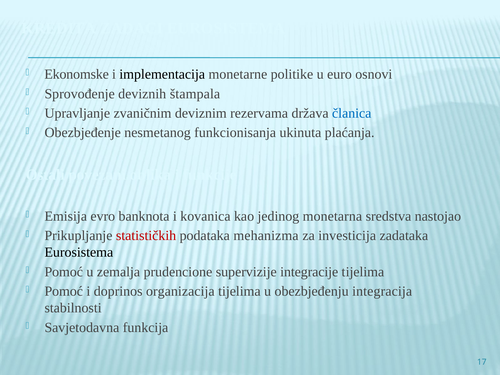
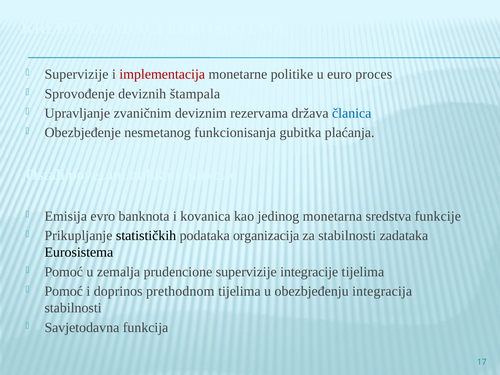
Ekonomske: Ekonomske -> Supervizije (76, 74)
implementacija colour: black -> red (162, 74)
osnovi: osnovi -> proces (374, 74)
ukinuta: ukinuta -> gubitka (300, 133)
sredstva nastojao: nastojao -> funkcije (438, 216)
statističkih colour: red -> black (146, 236)
mehanizma: mehanizma -> organizacija (266, 236)
za investicija: investicija -> stabilnosti (347, 236)
organizacija: organizacija -> prethodnom (180, 291)
